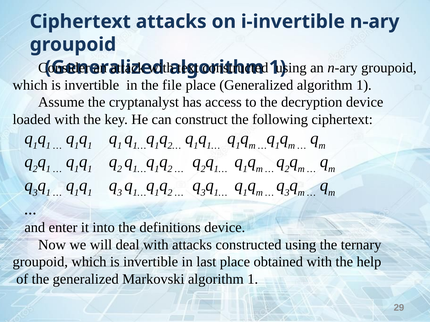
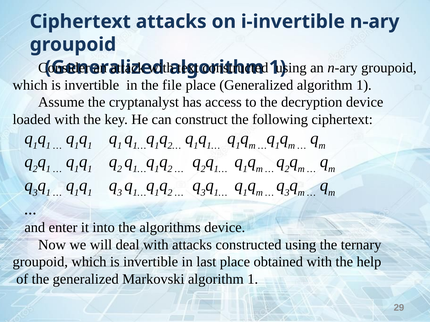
definitions: definitions -> algorithms (170, 228)
